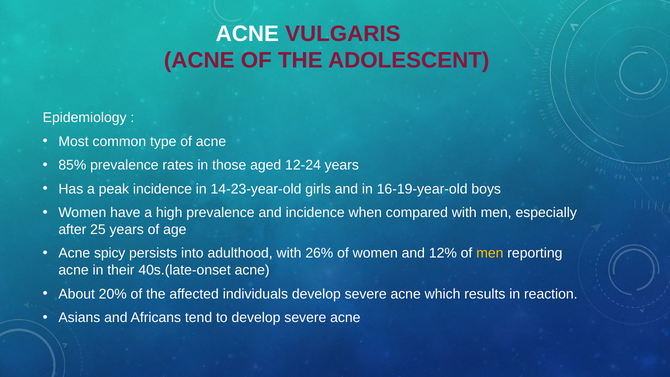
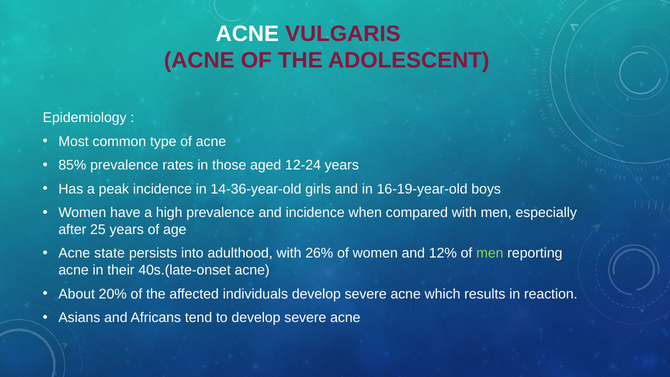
14-23-year-old: 14-23-year-old -> 14-36-year-old (256, 189)
spicy: spicy -> state (110, 253)
men colour: yellow -> light green (490, 253)
